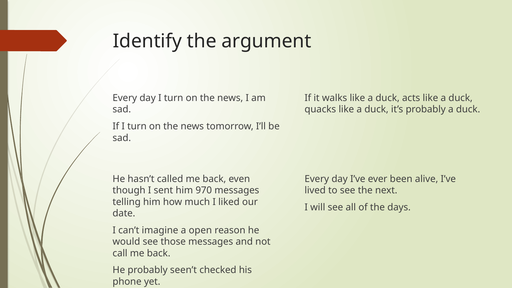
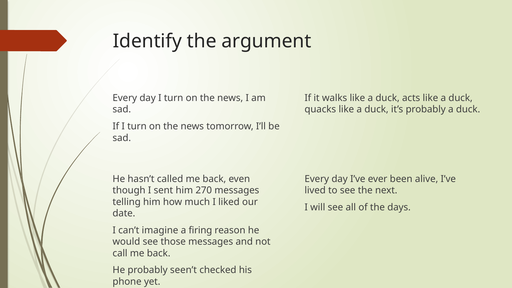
970: 970 -> 270 (204, 190)
open: open -> firing (200, 230)
